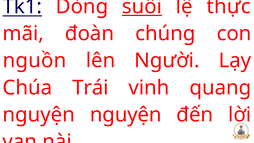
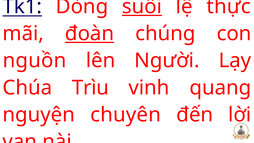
đoàn underline: none -> present (90, 34)
Trái: Trái -> Trìu (90, 88)
nguyện nguyện: nguyện -> chuyên (126, 115)
